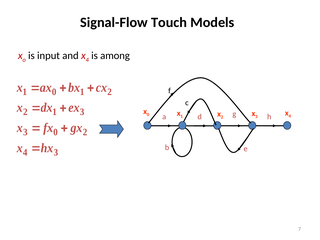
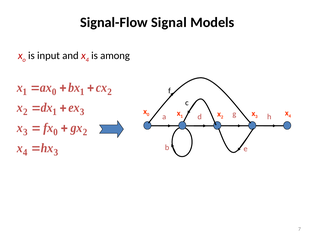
Touch: Touch -> Signal (169, 22)
